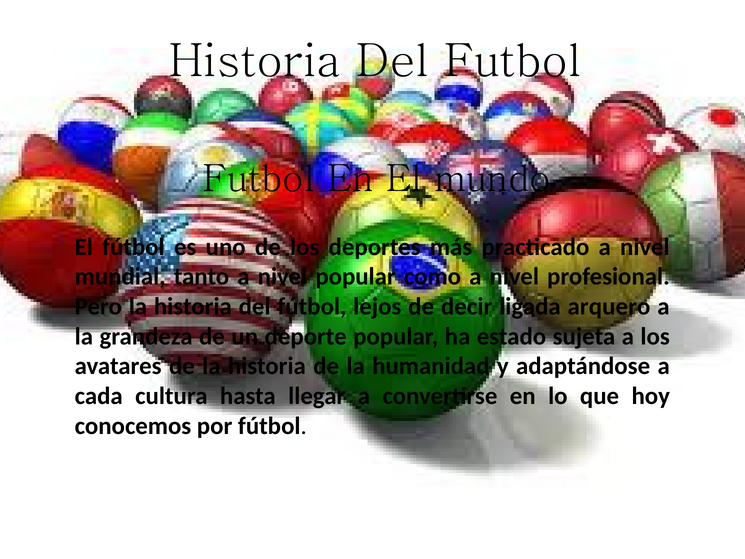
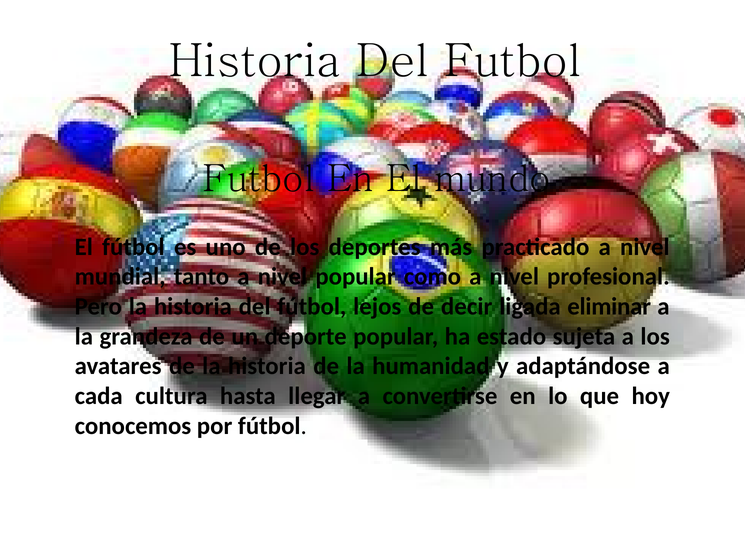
arquero: arquero -> eliminar (609, 306)
